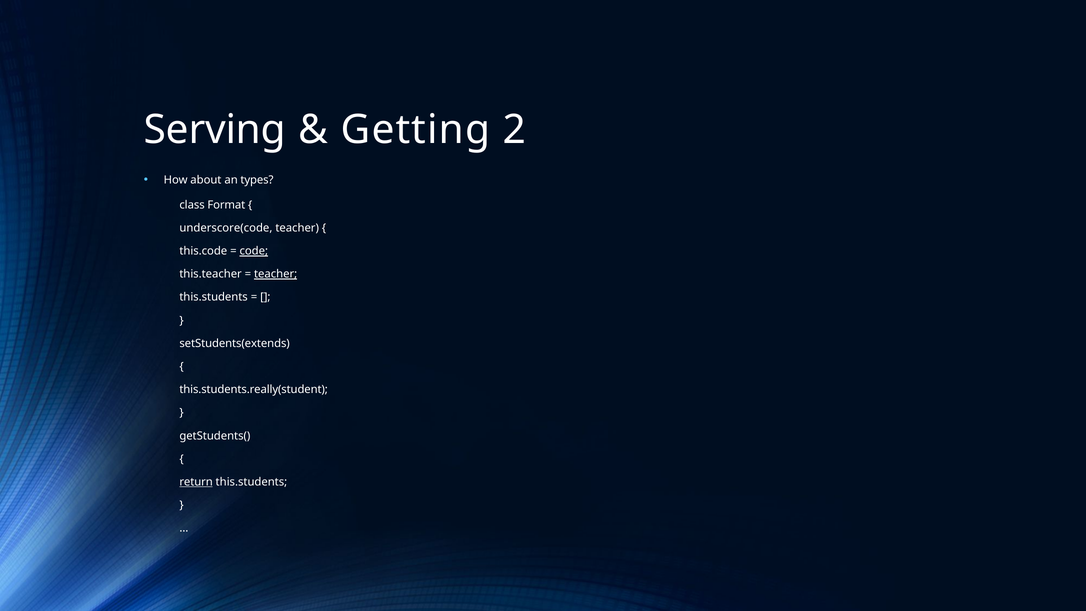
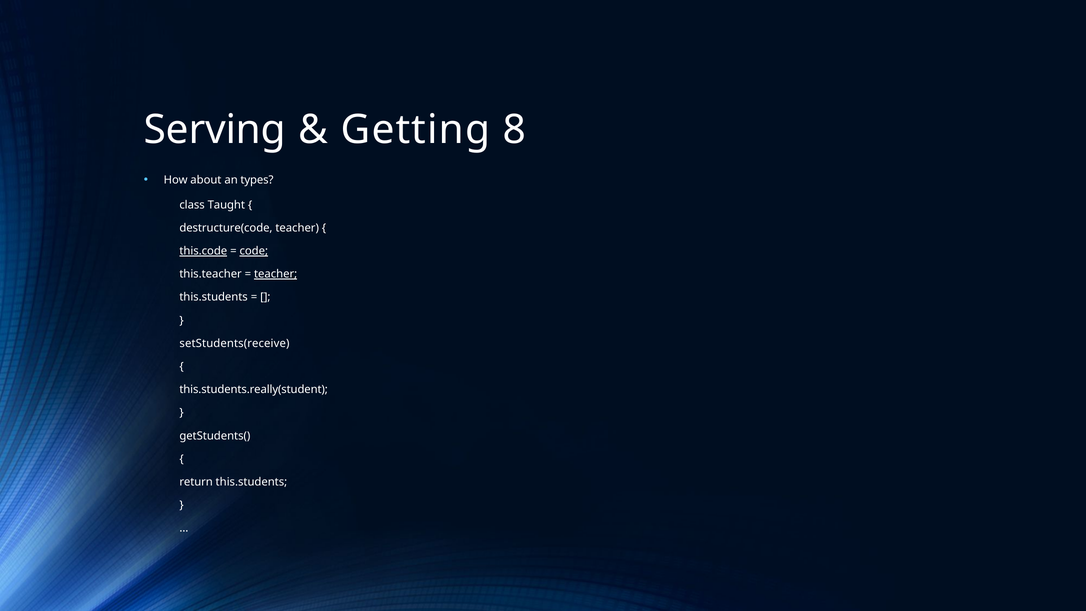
2: 2 -> 8 (514, 130)
Format: Format -> Taught (226, 205)
underscore(code: underscore(code -> destructure(code (226, 228)
this.code underline: none -> present (203, 251)
setStudents(extends: setStudents(extends -> setStudents(receive (234, 343)
return underline: present -> none (196, 482)
